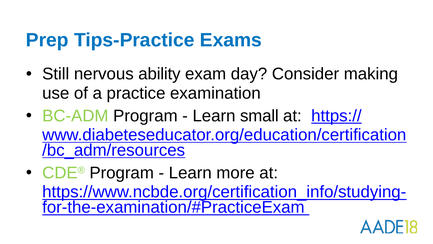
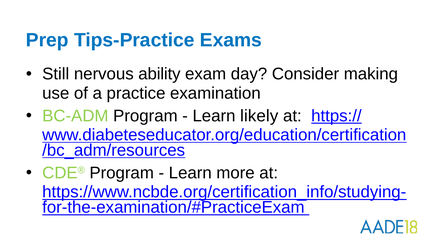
small: small -> likely (259, 116)
